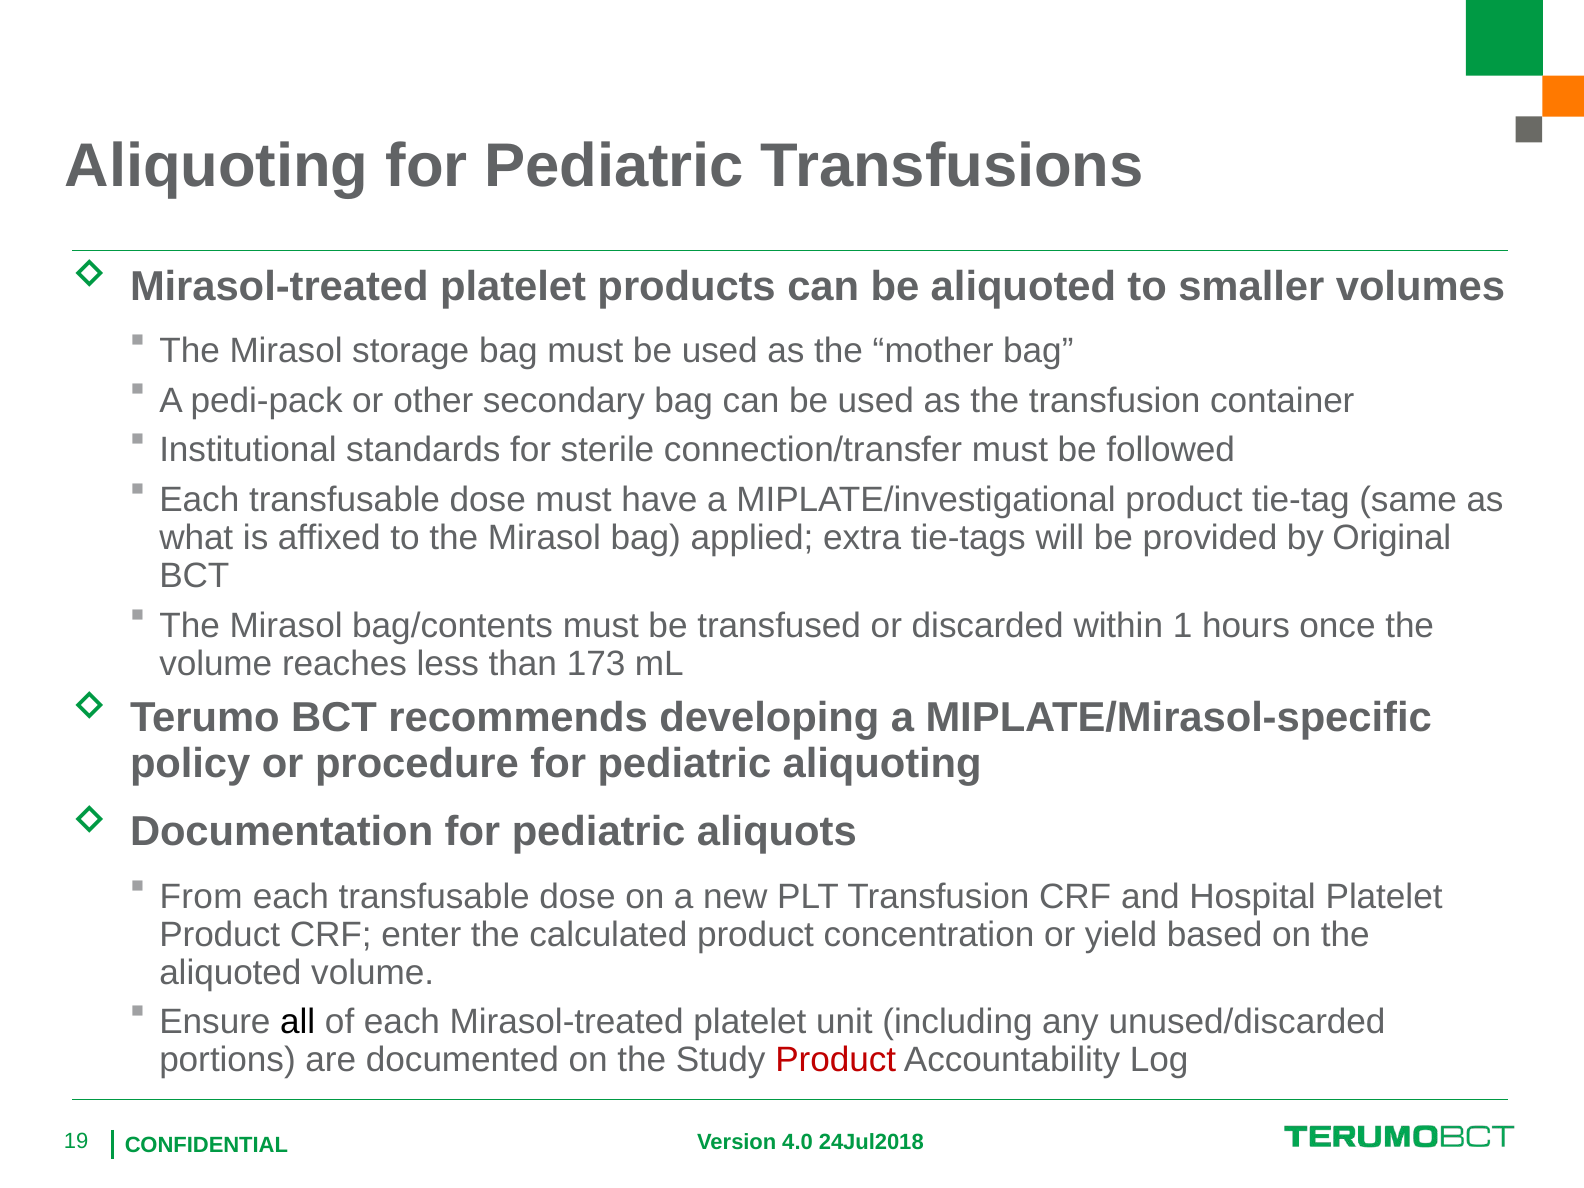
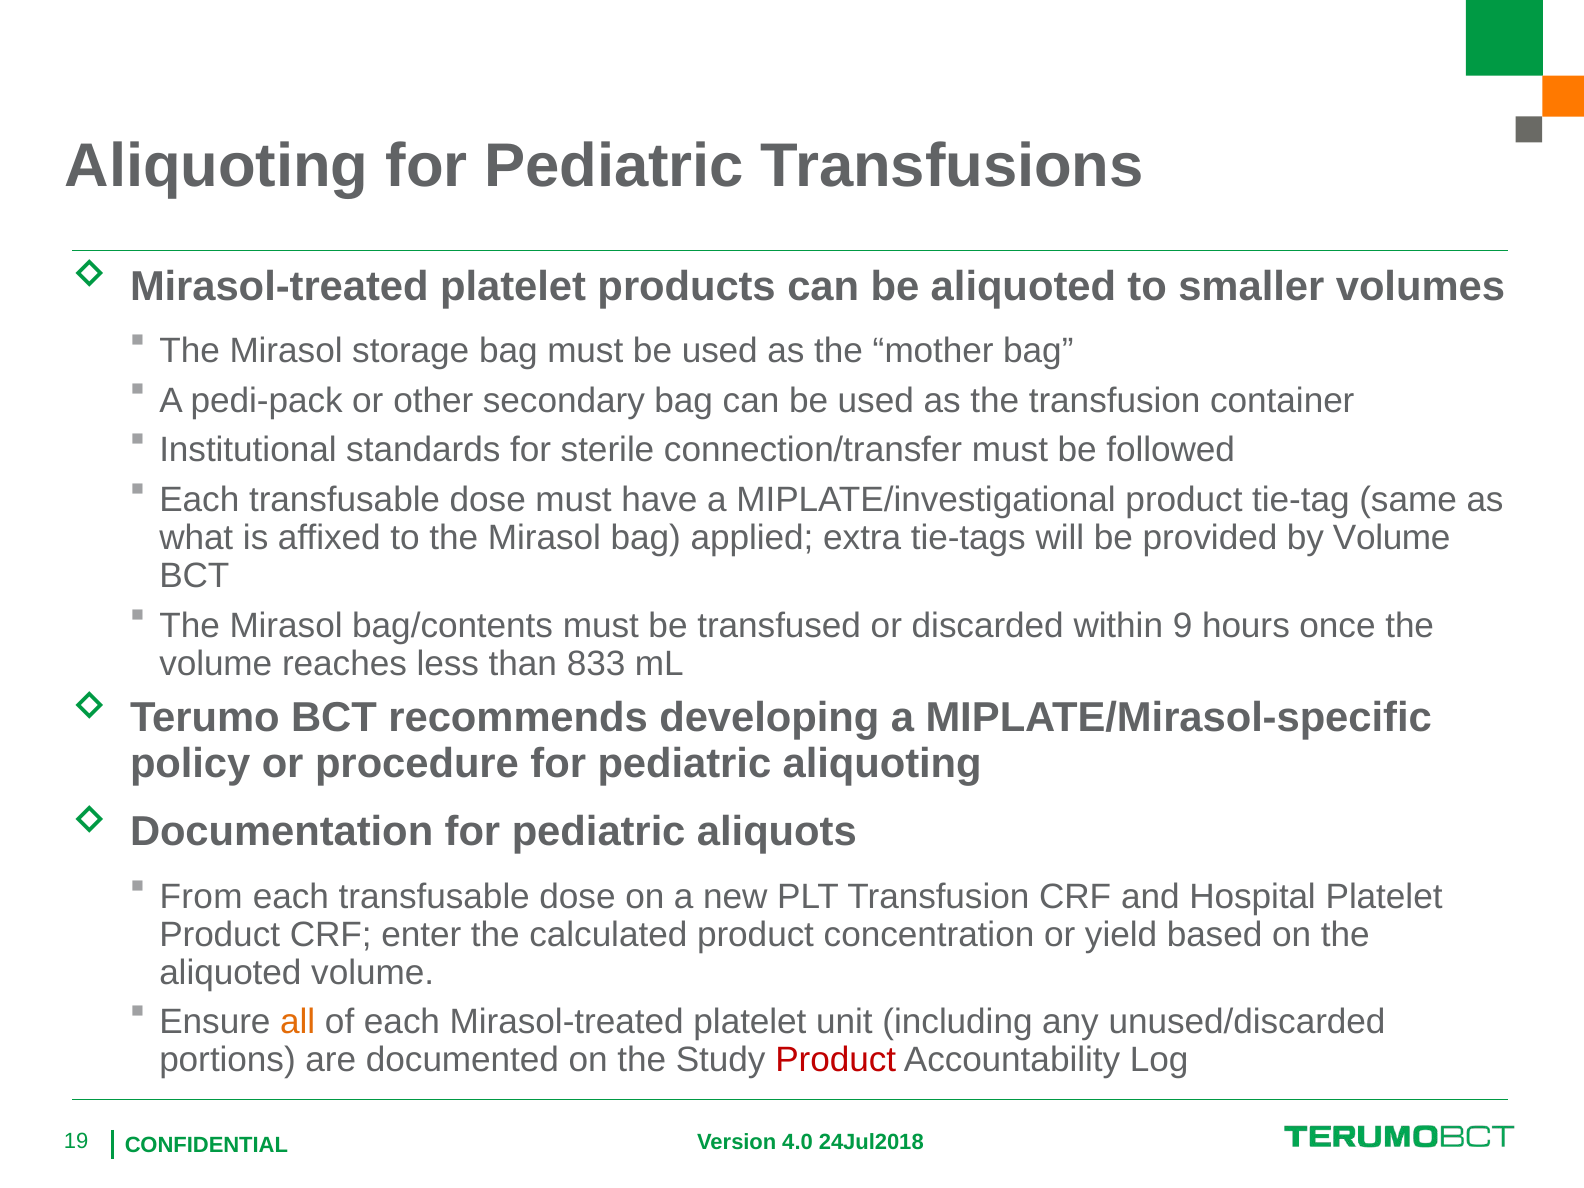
by Original: Original -> Volume (1392, 538)
1: 1 -> 9 (1183, 626)
173: 173 -> 833 (596, 664)
all colour: black -> orange (298, 1022)
